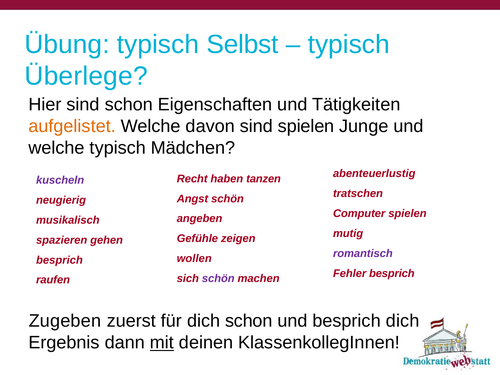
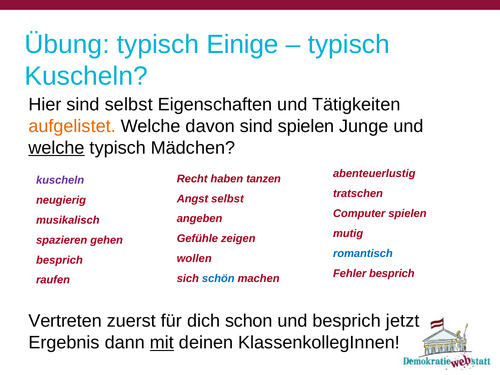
Selbst: Selbst -> Einige (242, 44)
Überlege: Überlege -> Kuscheln (86, 76)
sind schon: schon -> selbst (129, 104)
welche underline: none -> present (57, 148)
Angst schön: schön -> selbst (227, 199)
romantisch colour: purple -> blue (363, 254)
schön colour: purple -> blue (218, 279)
Zugeben: Zugeben -> Vertreten (65, 321)
besprich dich: dich -> jetzt (403, 321)
